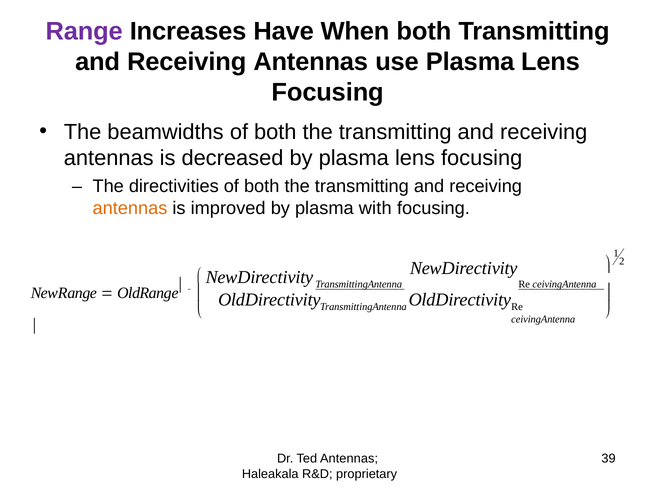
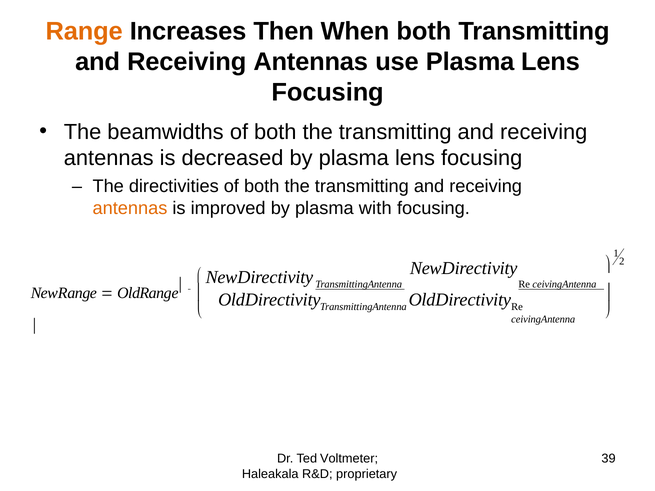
Range colour: purple -> orange (84, 31)
Have: Have -> Then (284, 31)
Ted Antennas: Antennas -> Voltmeter (349, 459)
